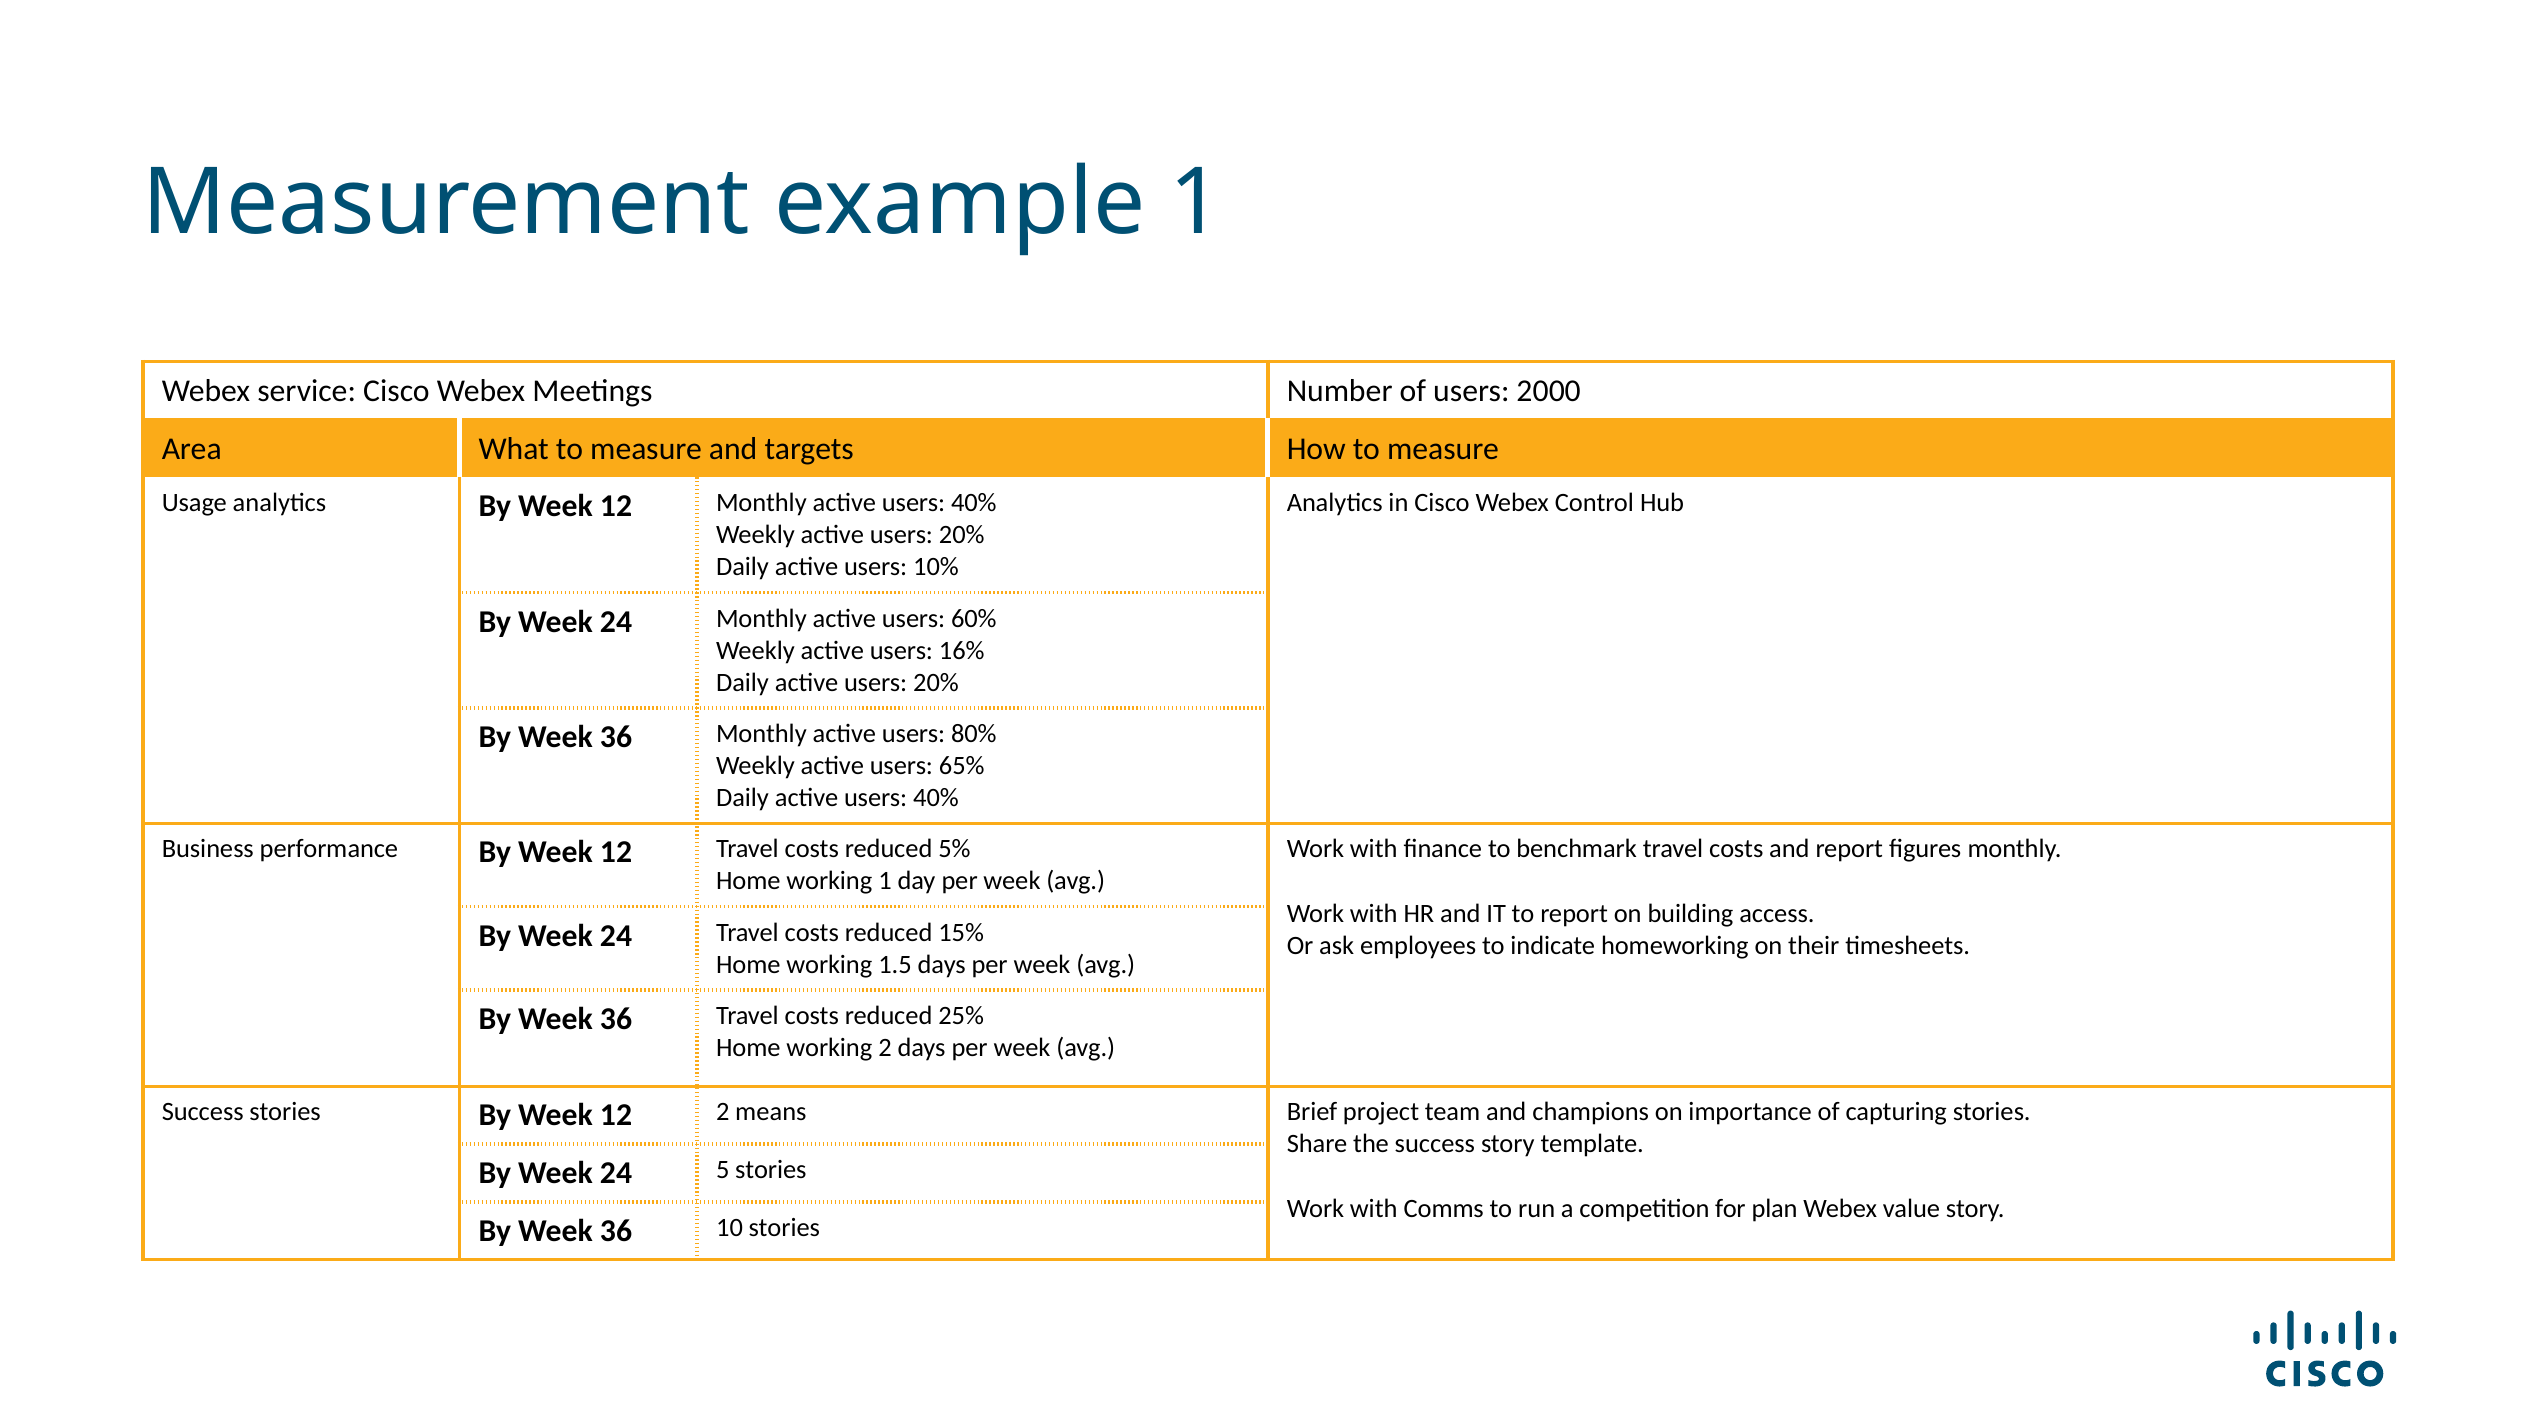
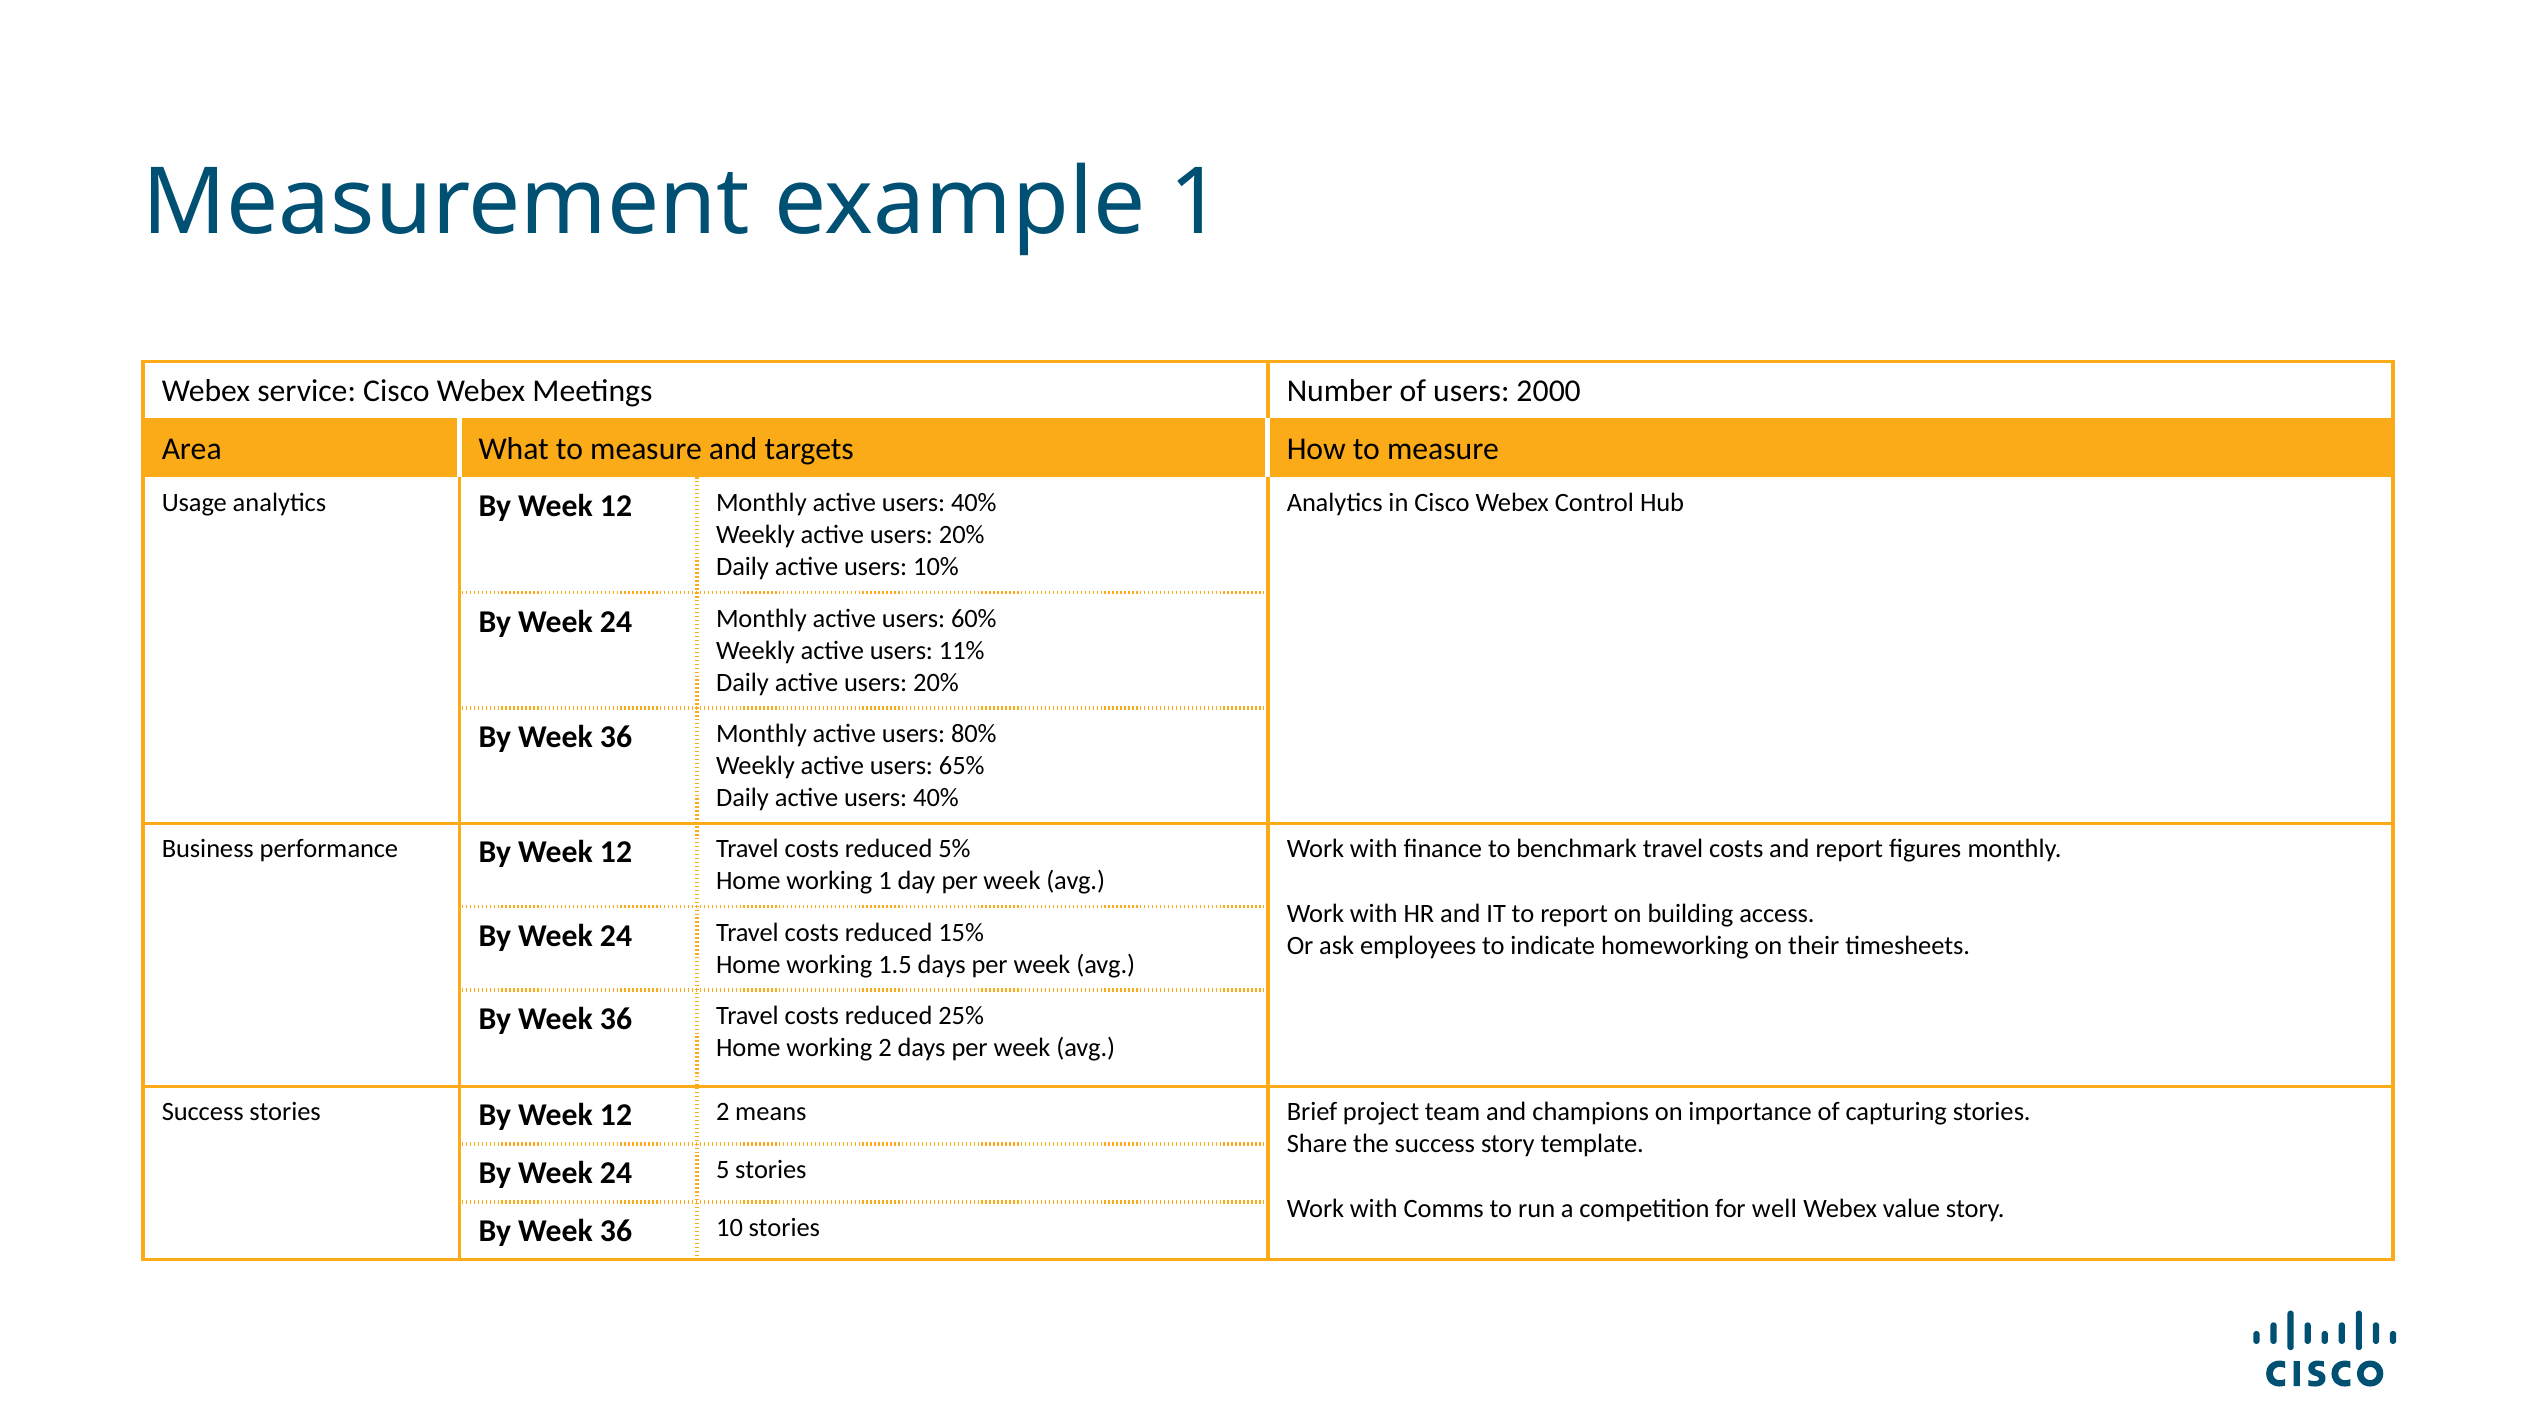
16%: 16% -> 11% (962, 651)
plan: plan -> well (1774, 1209)
